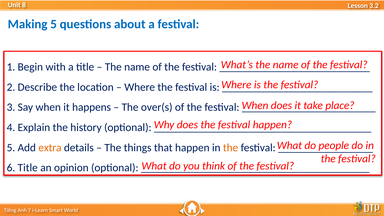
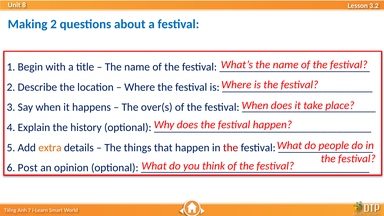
Making 5: 5 -> 2 (54, 24)
the colour: orange -> red (231, 148)
6 Title: Title -> Post (28, 168)
